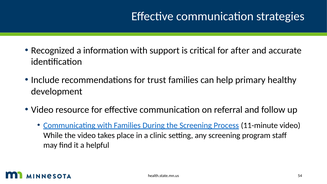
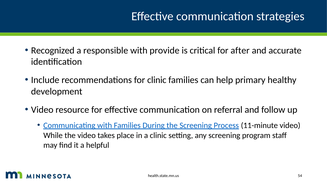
information: information -> responsible (106, 50)
support: support -> provide (165, 50)
for trust: trust -> clinic (157, 80)
